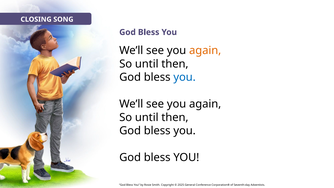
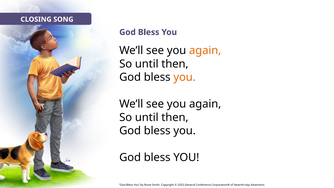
you colour: blue -> orange (185, 77)
